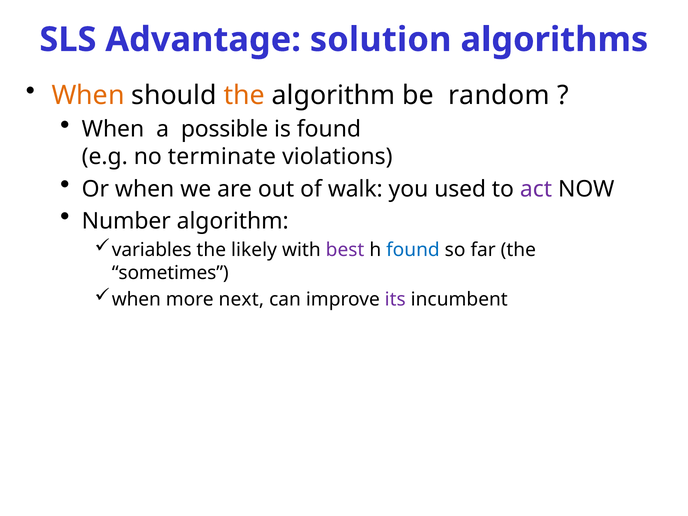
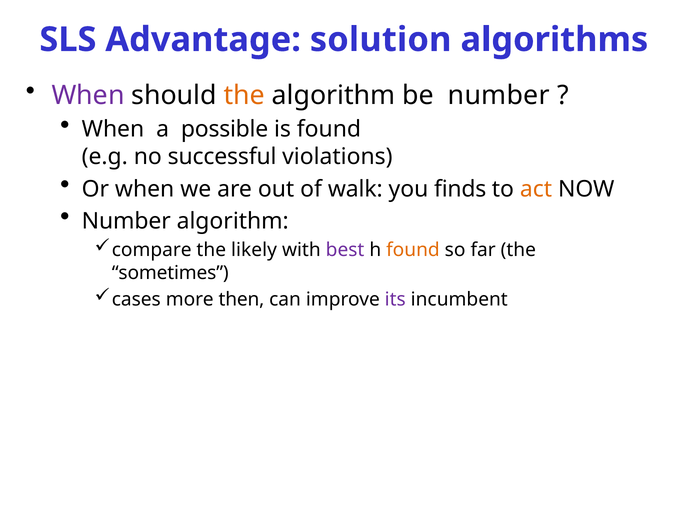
When colour: orange -> purple (88, 95)
be random: random -> number (499, 95)
terminate: terminate -> successful (222, 157)
used: used -> finds (460, 189)
act colour: purple -> orange (536, 189)
variables: variables -> compare (152, 250)
found colour: blue -> orange (413, 250)
when: when -> cases (136, 300)
next: next -> then (241, 300)
